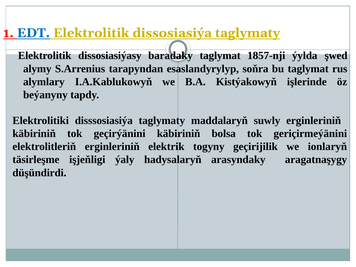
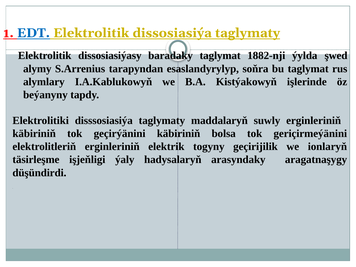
1857-nji: 1857-nji -> 1882-nji (266, 56)
